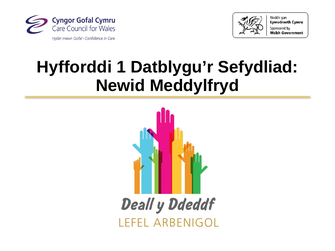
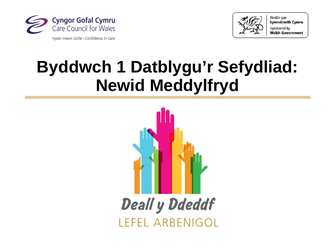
Hyfforddi: Hyfforddi -> Byddwch (74, 67)
